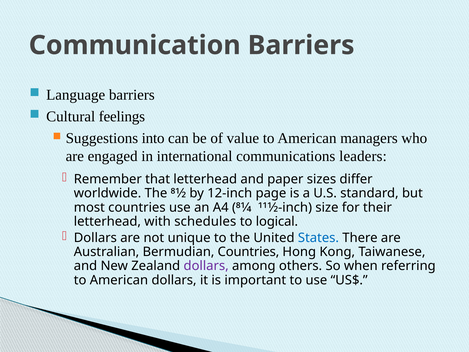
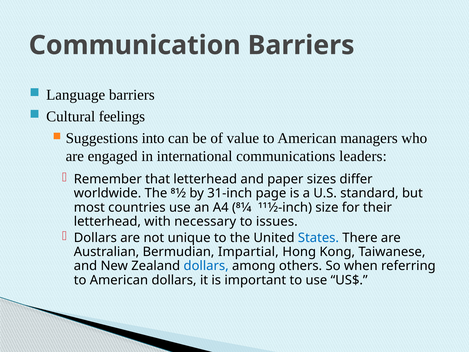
12-inch: 12-inch -> 31-inch (230, 193)
schedules: schedules -> necessary (205, 221)
logical: logical -> issues (277, 221)
Bermudian Countries: Countries -> Impartial (248, 252)
dollars colour: purple -> blue (206, 266)
